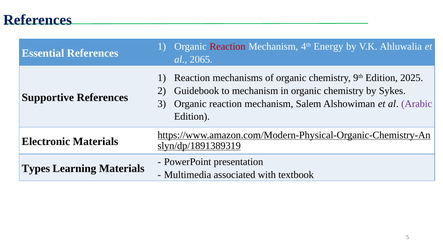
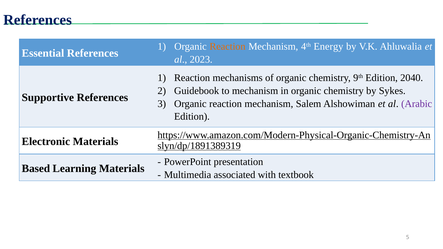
Reaction colour: red -> orange (228, 47)
2065: 2065 -> 2023 (201, 60)
2025: 2025 -> 2040 (412, 78)
Types: Types -> Based (36, 169)
